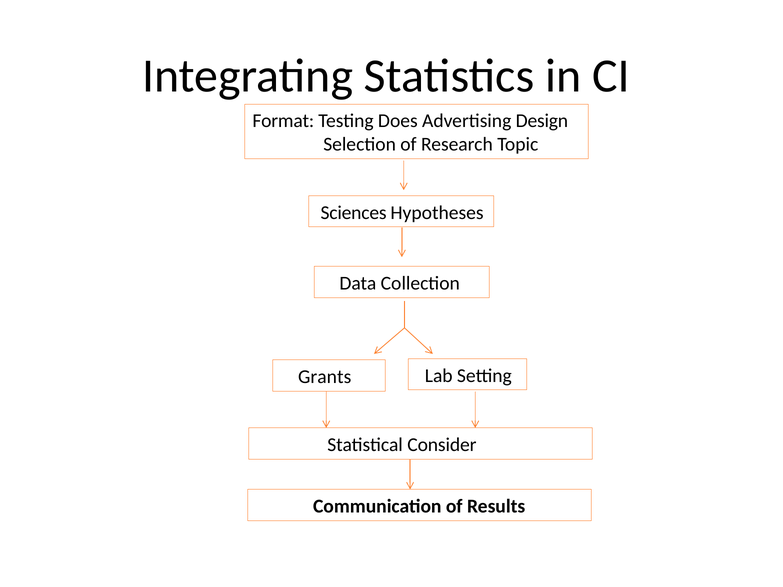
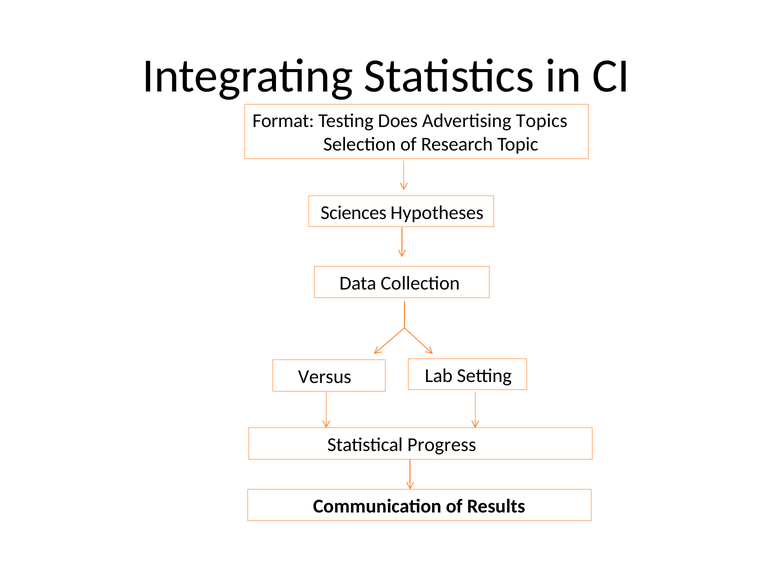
Design: Design -> Topics (542, 121)
Grants: Grants -> Versus (325, 377)
Consider: Consider -> Progress (442, 445)
